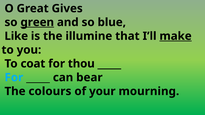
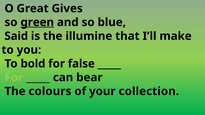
Like: Like -> Said (16, 36)
make underline: present -> none (176, 36)
coat: coat -> bold (33, 64)
thou: thou -> false (81, 64)
For colour: light blue -> light green (14, 78)
mourning: mourning -> collection (149, 92)
